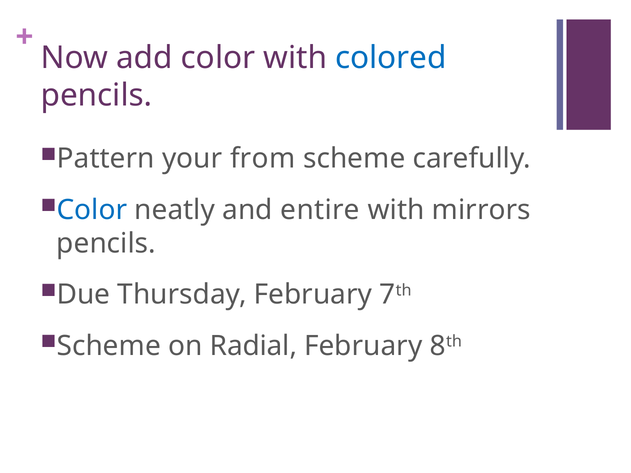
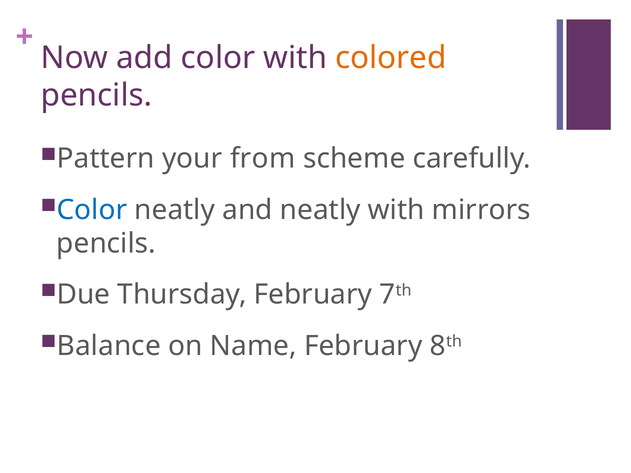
colored colour: blue -> orange (391, 58)
and entire: entire -> neatly (320, 210)
Scheme: Scheme -> Balance (109, 346)
Radial: Radial -> Name (253, 346)
